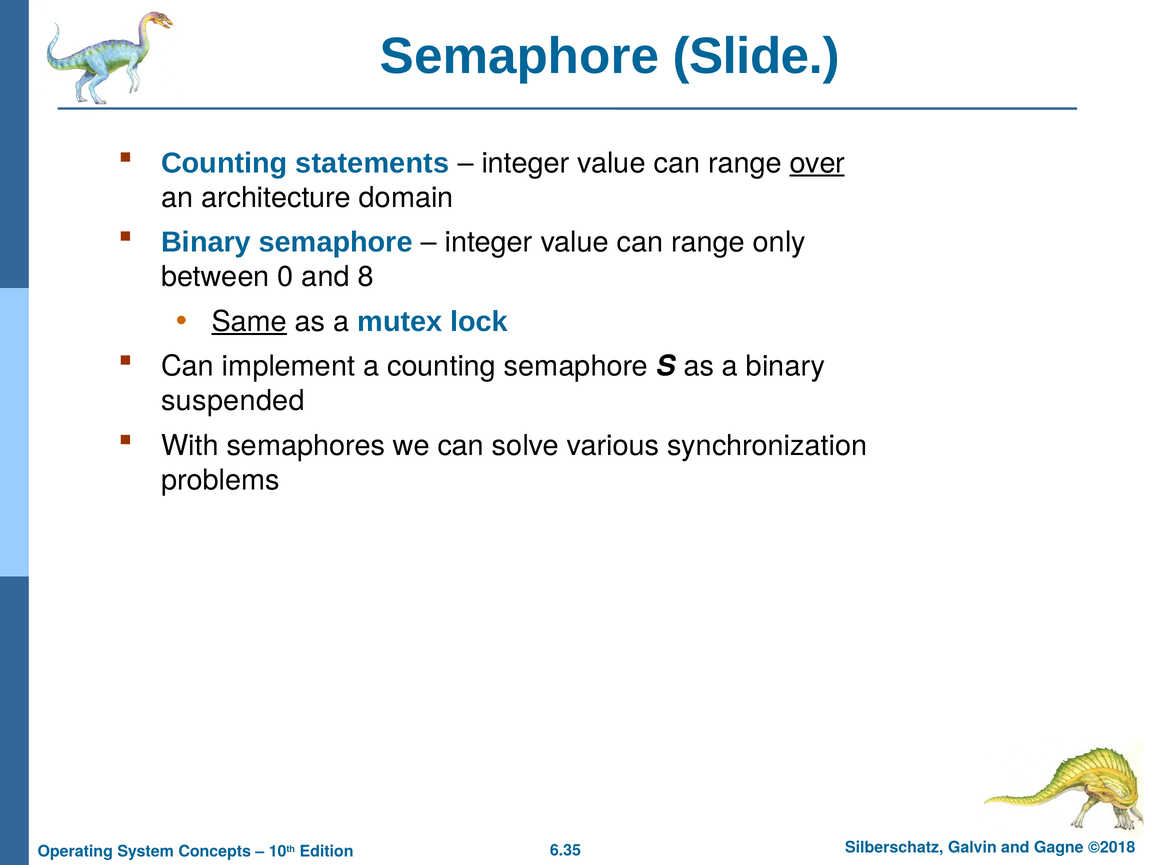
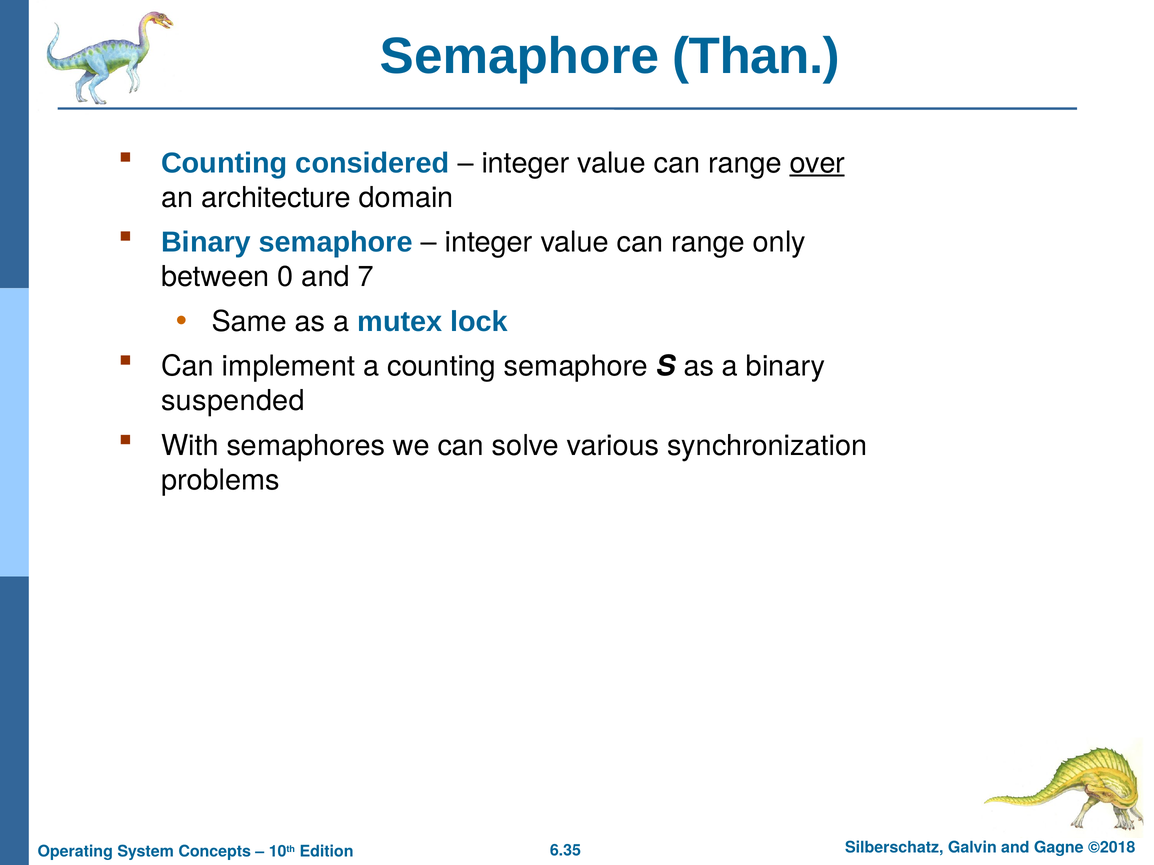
Slide: Slide -> Than (756, 56)
statements: statements -> considered (372, 163)
8: 8 -> 7 (366, 277)
Same underline: present -> none (249, 322)
